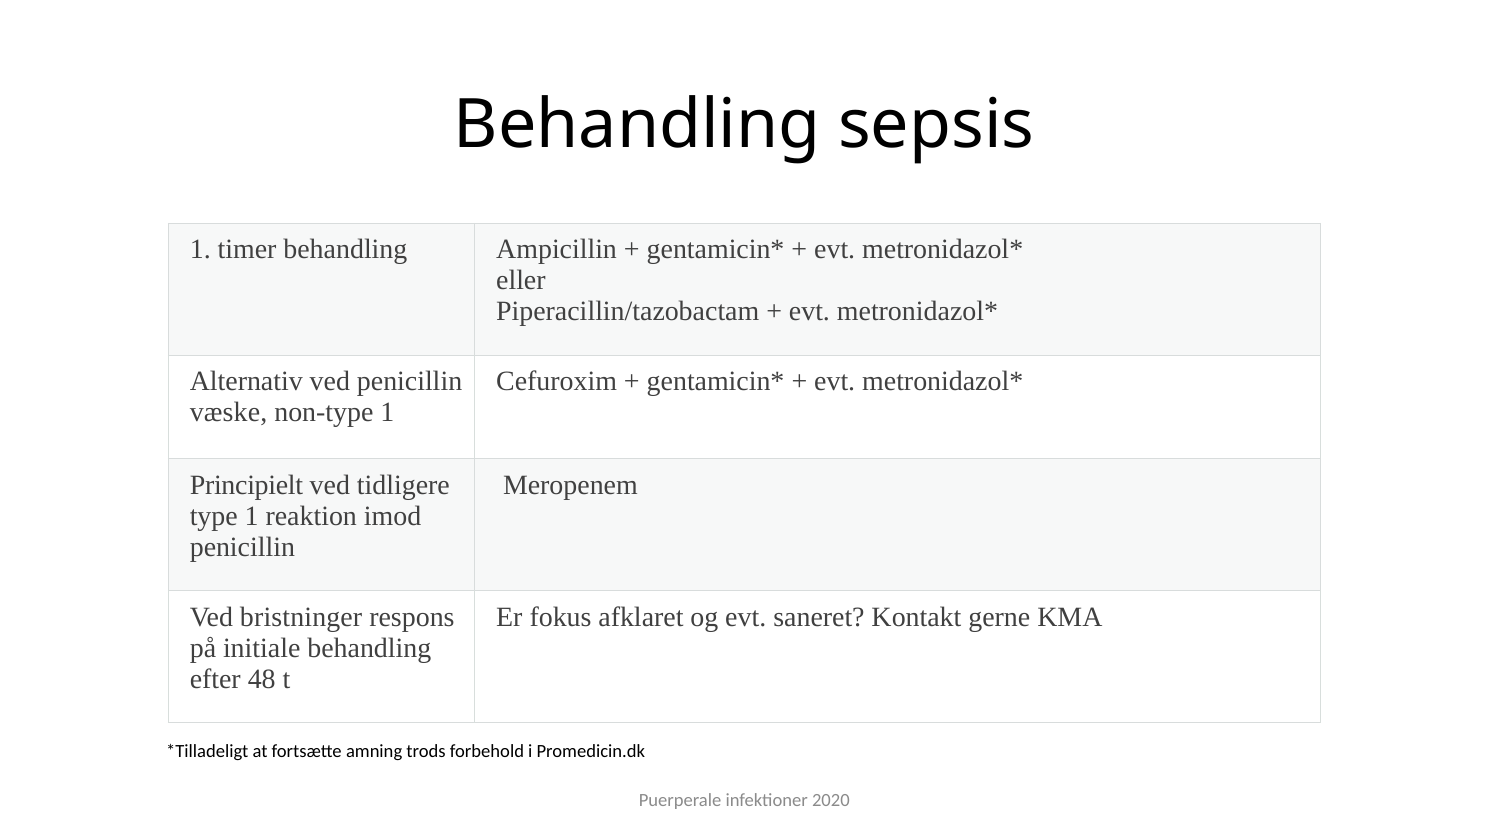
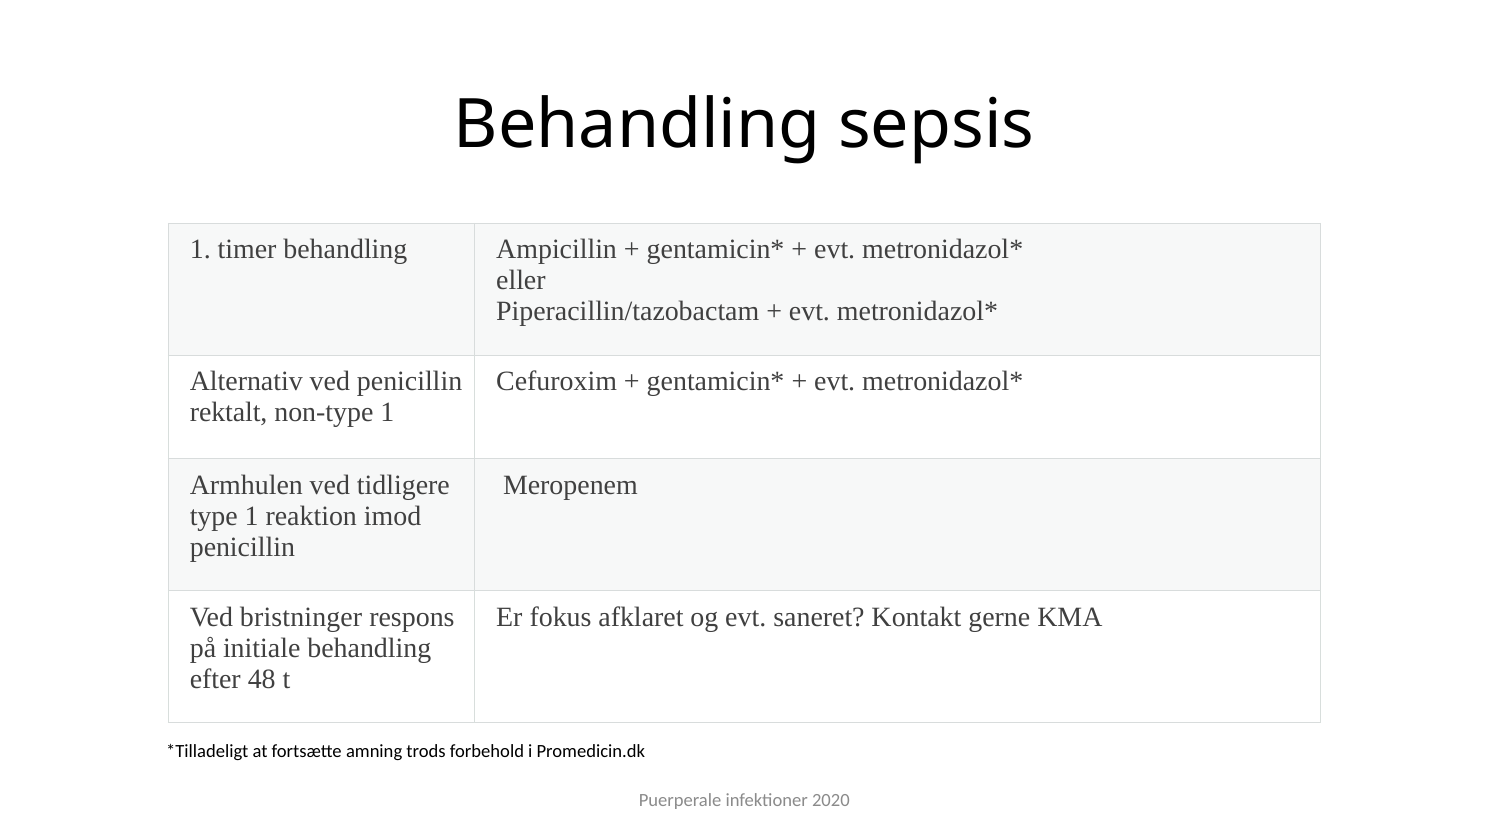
væske: væske -> rektalt (229, 412)
Principielt: Principielt -> Armhulen (246, 485)
